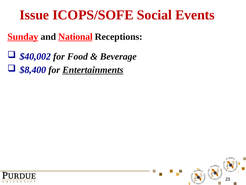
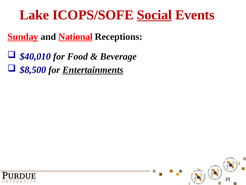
Issue: Issue -> Lake (34, 15)
Social underline: none -> present (154, 15)
$40,002: $40,002 -> $40,010 (35, 56)
$8,400: $8,400 -> $8,500 (33, 70)
